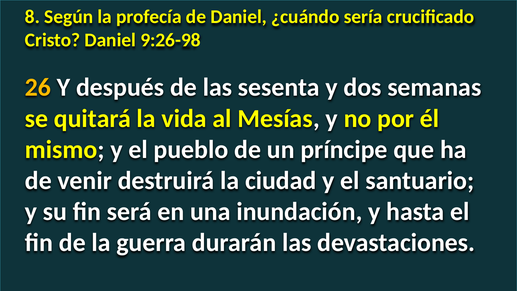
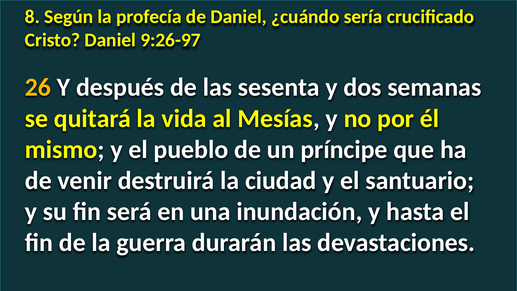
9:26-98: 9:26-98 -> 9:26-97 (170, 40)
